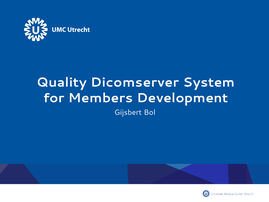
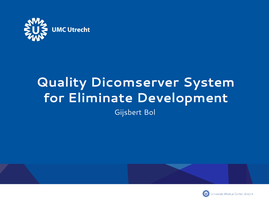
Members: Members -> Eliminate (100, 98)
